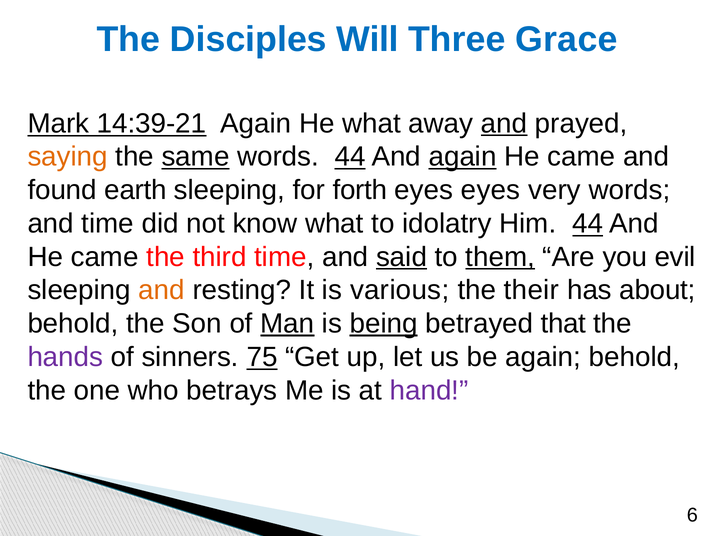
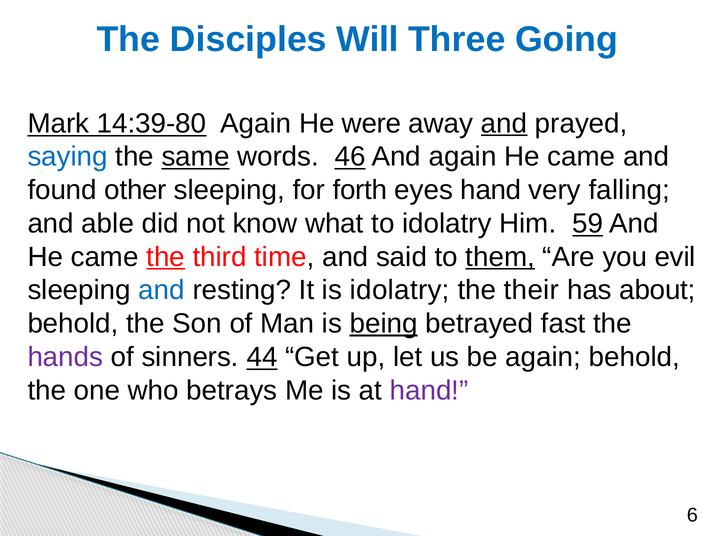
Grace: Grace -> Going (567, 39)
14:39-21: 14:39-21 -> 14:39-80 (152, 123)
He what: what -> were (372, 123)
saying colour: orange -> blue (68, 157)
words 44: 44 -> 46 (350, 157)
again underline: present -> none (463, 157)
earth: earth -> other (136, 190)
eyes eyes: eyes -> hand (491, 190)
very words: words -> falling (629, 190)
and time: time -> able (108, 224)
Him 44: 44 -> 59 (588, 224)
the underline: none -> present (166, 257)
said underline: present -> none (401, 257)
and colour: orange -> blue (162, 290)
is various: various -> idolatry (400, 290)
Man underline: present -> none (287, 324)
that: that -> fast (563, 324)
75: 75 -> 44 (262, 357)
